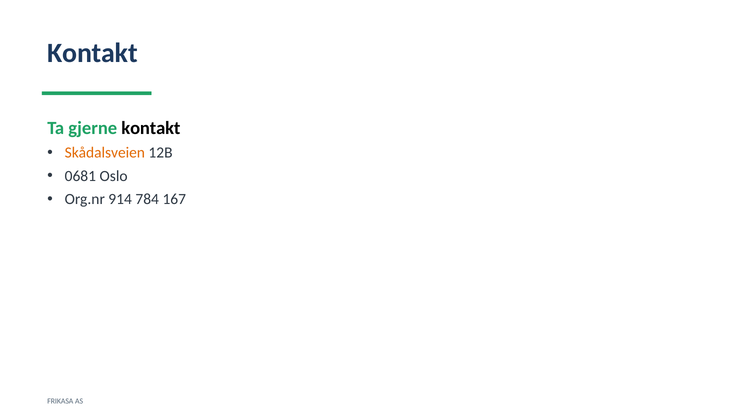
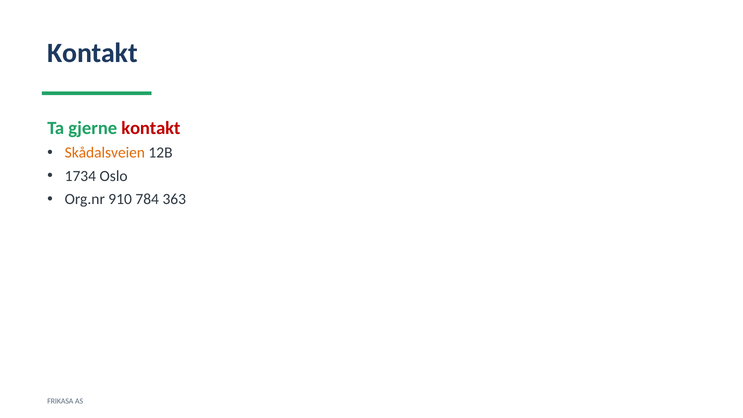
kontakt colour: black -> red (151, 128)
0681: 0681 -> 1734 (80, 176)
914: 914 -> 910 (120, 199)
167: 167 -> 363 (174, 199)
